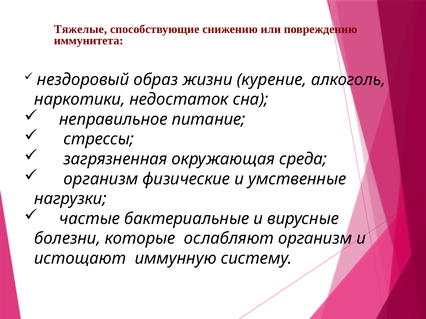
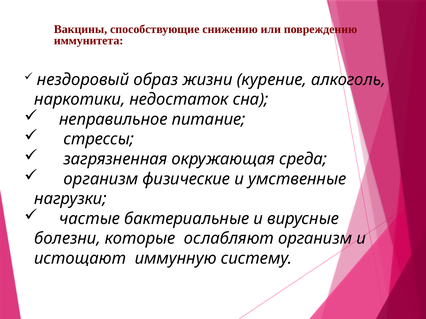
Тяжелые: Тяжелые -> Вакцины (81, 29)
